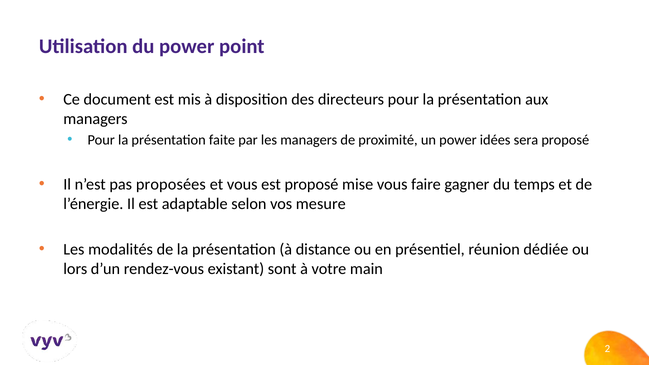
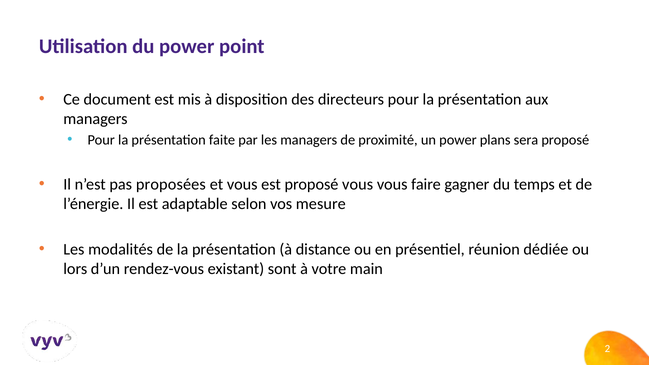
idées: idées -> plans (495, 140)
proposé mise: mise -> vous (358, 184)
